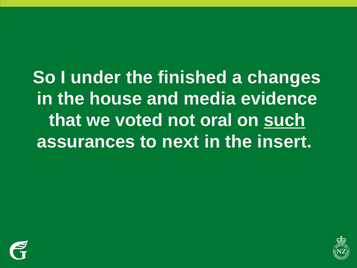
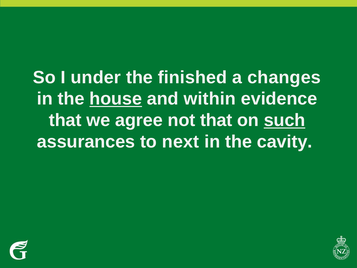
house underline: none -> present (116, 99)
media: media -> within (210, 99)
voted: voted -> agree (139, 120)
not oral: oral -> that (216, 120)
insert: insert -> cavity (285, 142)
